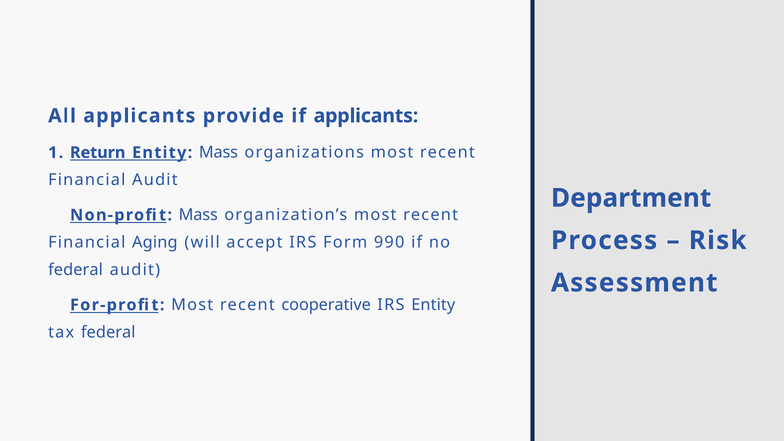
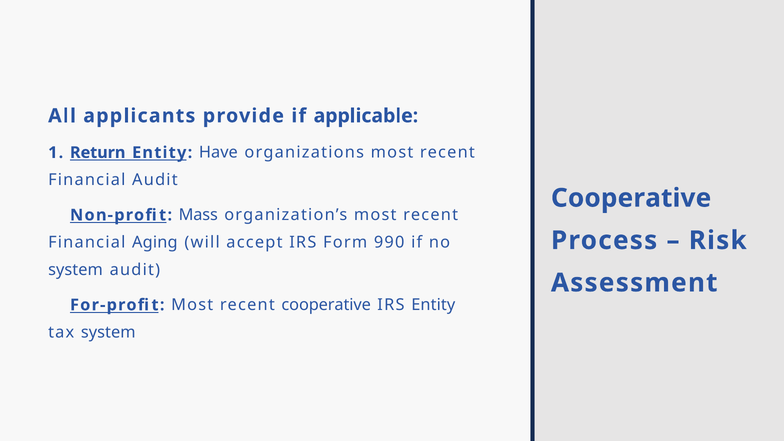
if applicants: applicants -> applicable (366, 116)
Entity Mass: Mass -> Have (218, 153)
Department: Department -> Cooperative (631, 198)
federal: federal -> system (76, 270)
tax federal: federal -> system (108, 332)
